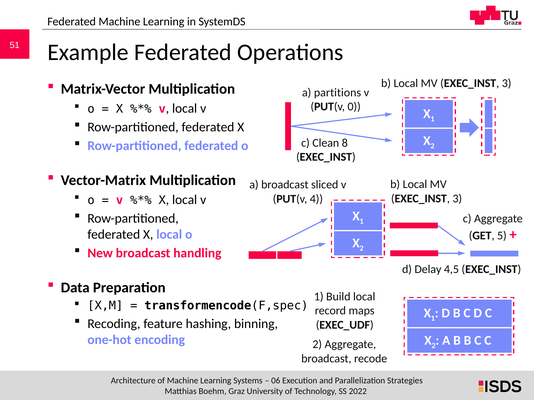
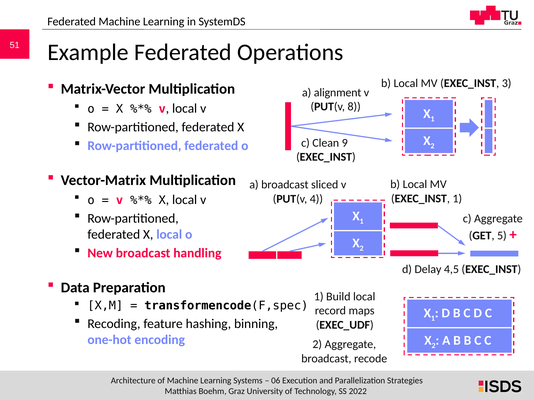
partitions: partitions -> alignment (338, 93)
0: 0 -> 8 (354, 107)
8: 8 -> 9 (345, 143)
3: 3 -> 1 (457, 199)
